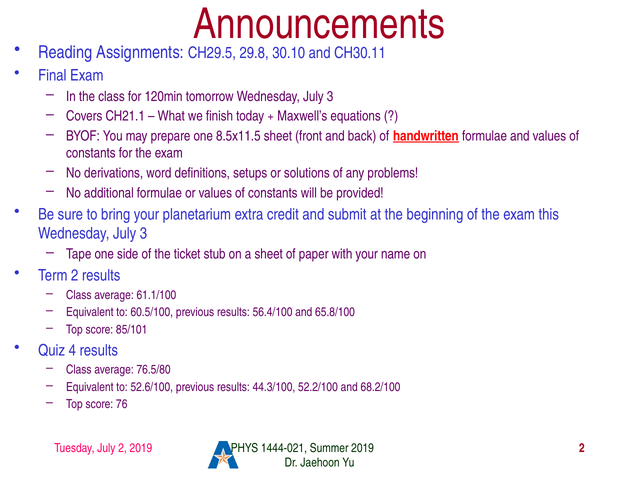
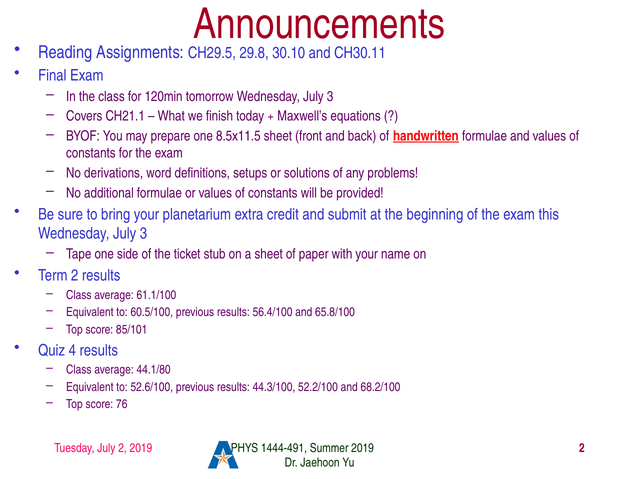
76.5/80: 76.5/80 -> 44.1/80 (154, 370)
1444-021: 1444-021 -> 1444-491 (284, 448)
